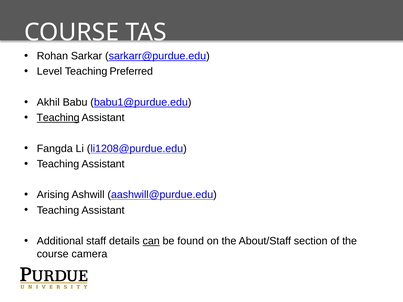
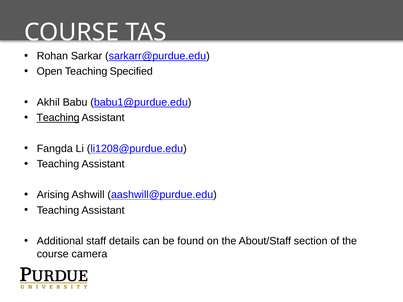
Level: Level -> Open (49, 71)
Preferred: Preferred -> Specified (131, 71)
can underline: present -> none (151, 241)
